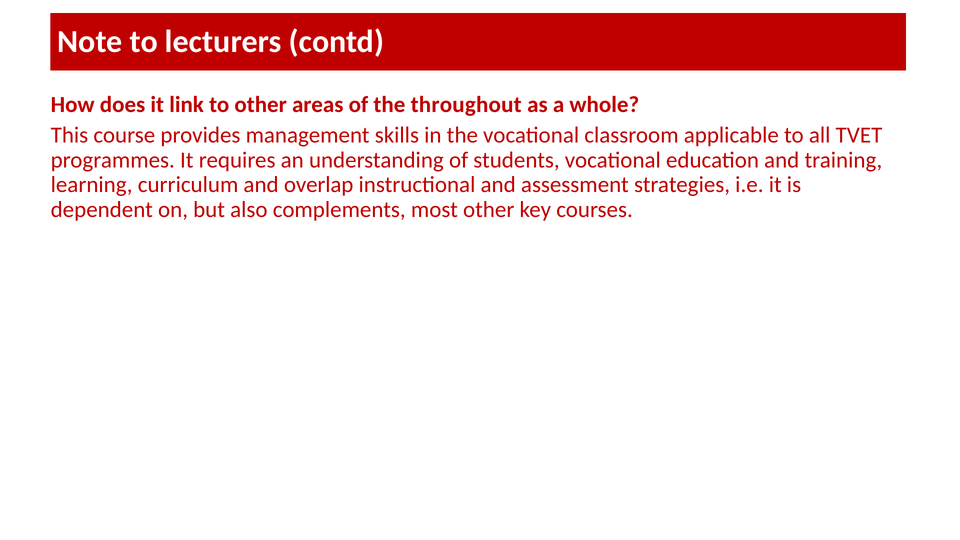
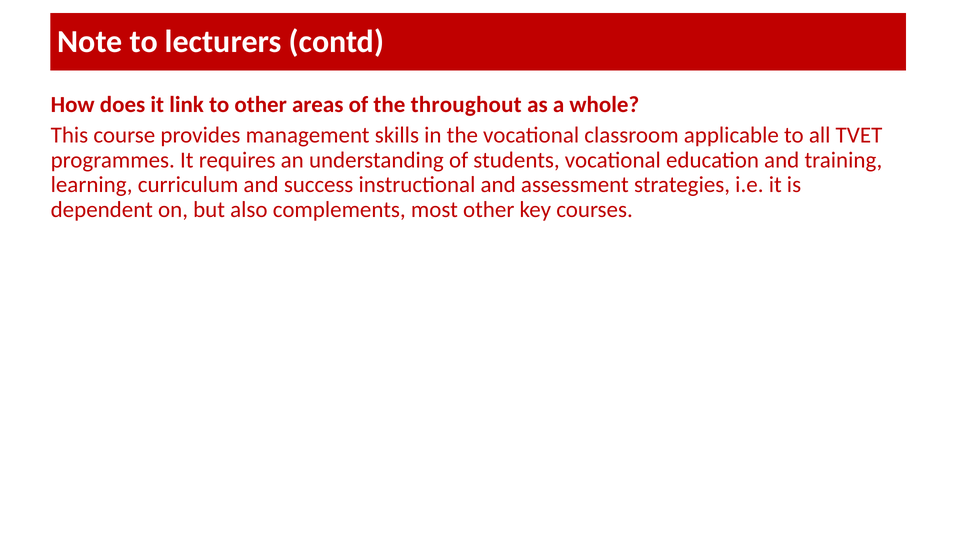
overlap: overlap -> success (319, 185)
